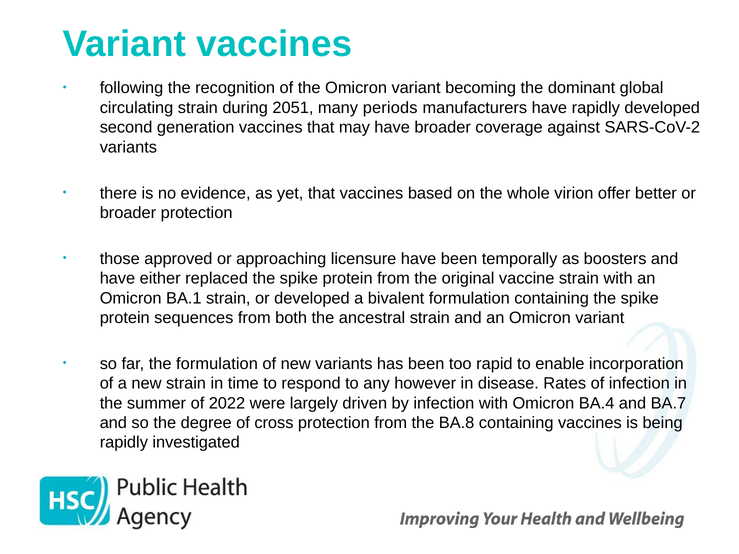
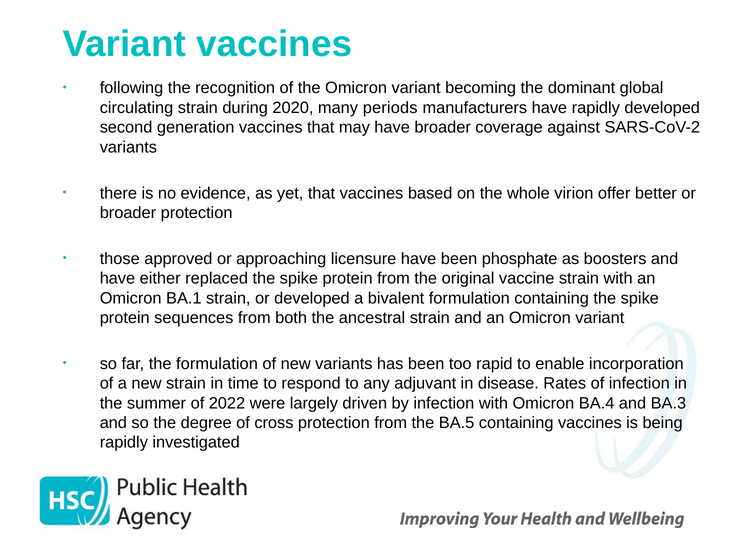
2051: 2051 -> 2020 (293, 108)
temporally: temporally -> phosphate (520, 259)
however: however -> adjuvant (425, 384)
BA.7: BA.7 -> BA.3 (668, 403)
BA.8: BA.8 -> BA.5 (457, 423)
